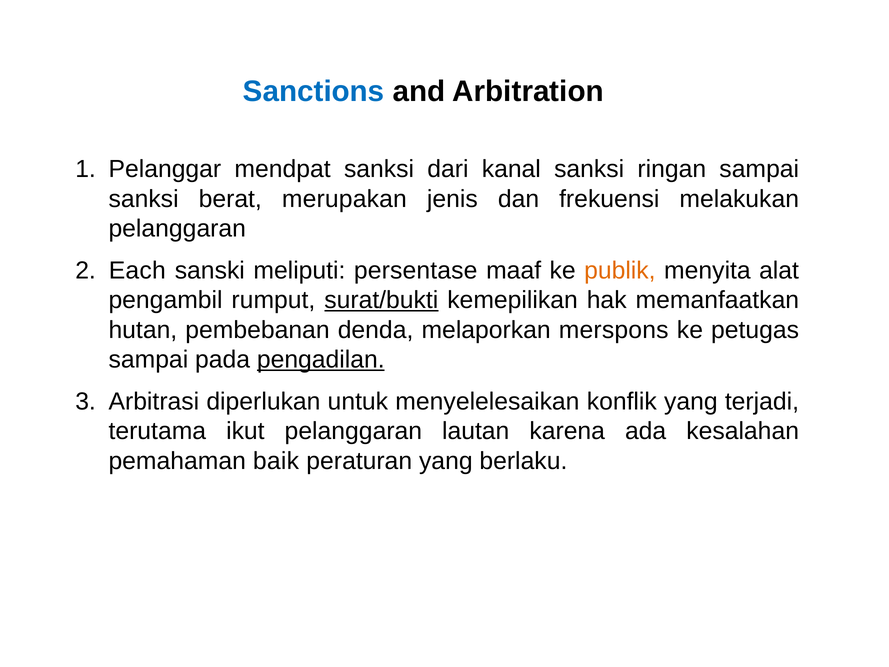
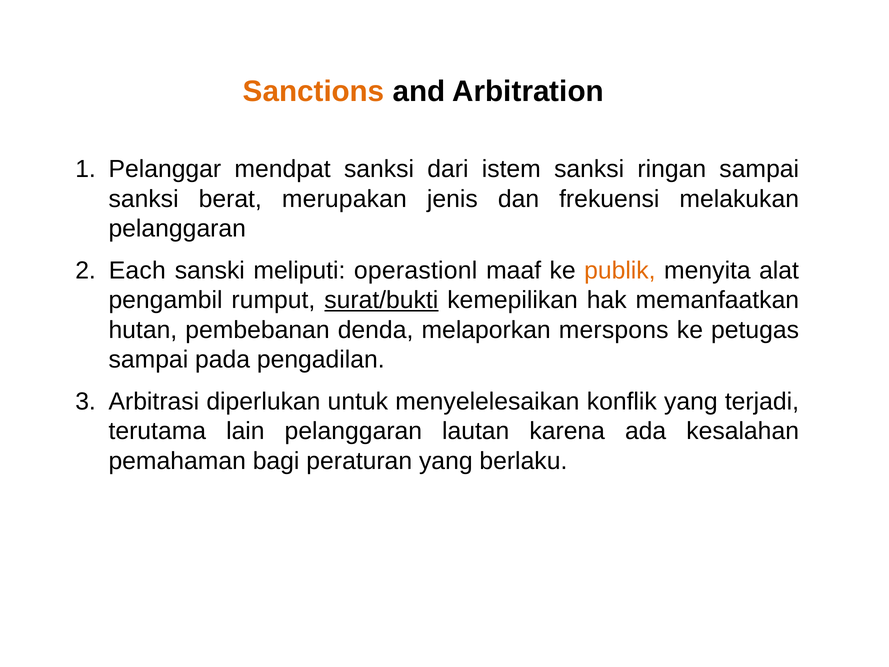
Sanctions colour: blue -> orange (314, 92)
kanal: kanal -> istem (511, 169)
persentase: persentase -> operastionl (416, 271)
pengadilan underline: present -> none (321, 359)
ikut: ikut -> lain (245, 431)
baik: baik -> bagi (276, 461)
